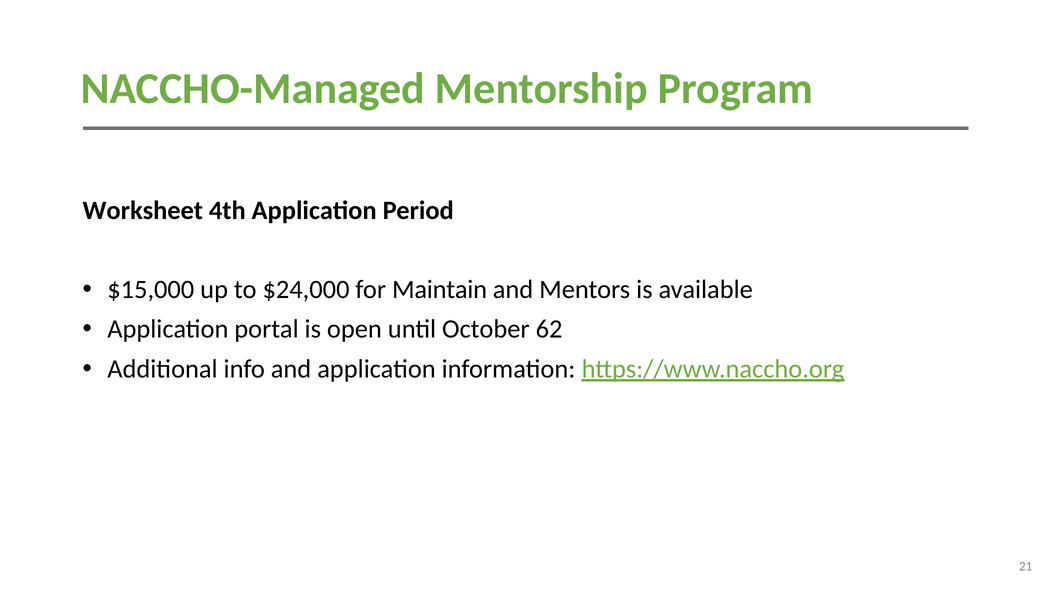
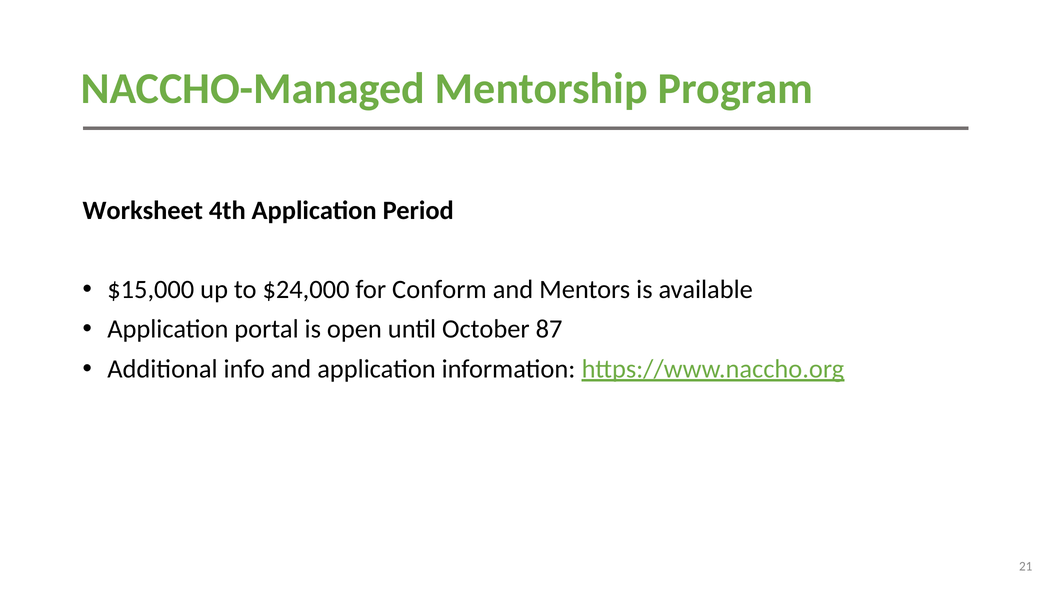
Maintain: Maintain -> Conform (439, 290)
62: 62 -> 87 (549, 329)
